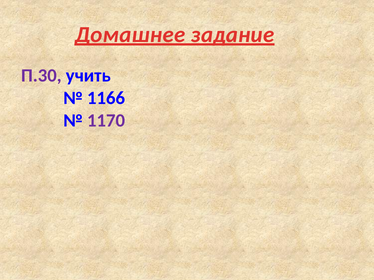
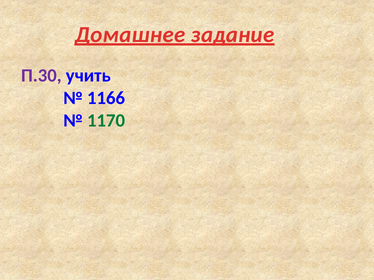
1170 colour: purple -> green (106, 121)
